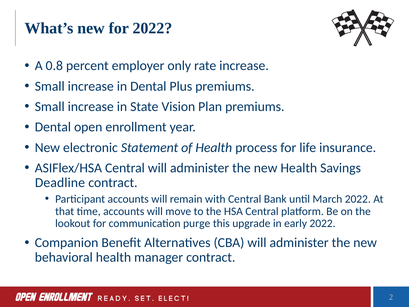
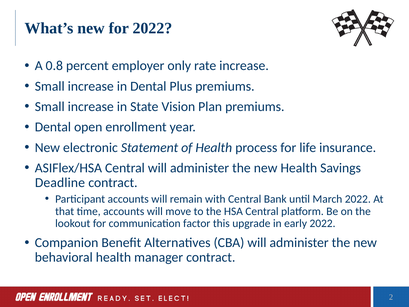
purge: purge -> factor (197, 223)
